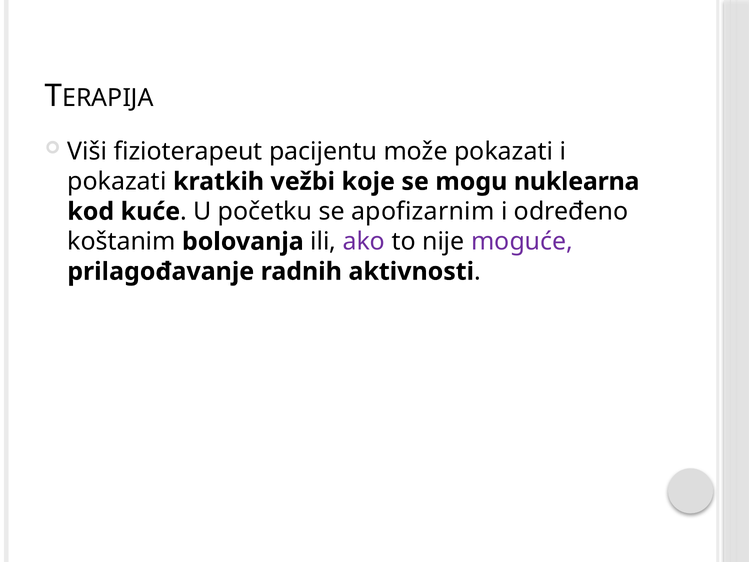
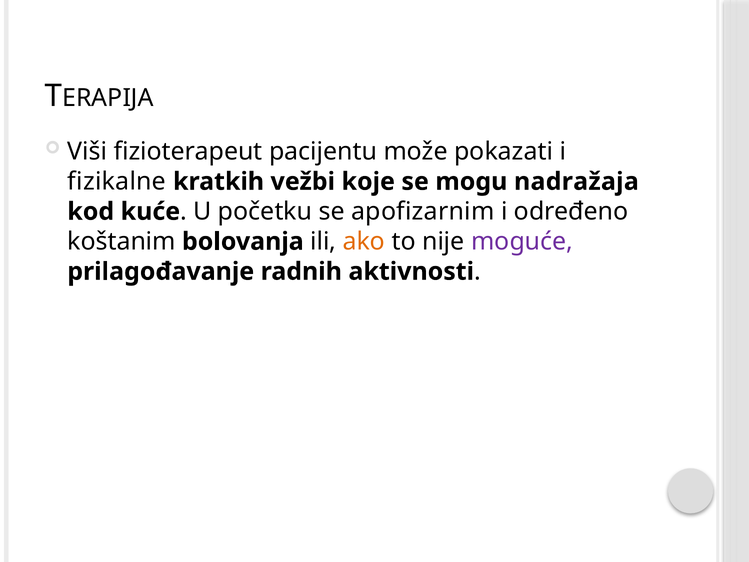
pokazati: pokazati -> fizikalne (117, 182)
nuklearna: nuklearna -> nadražaja (576, 182)
ako colour: purple -> orange (364, 241)
